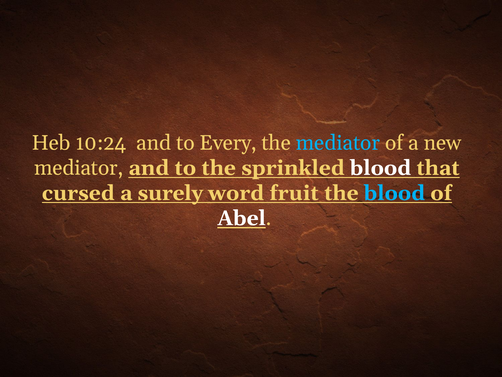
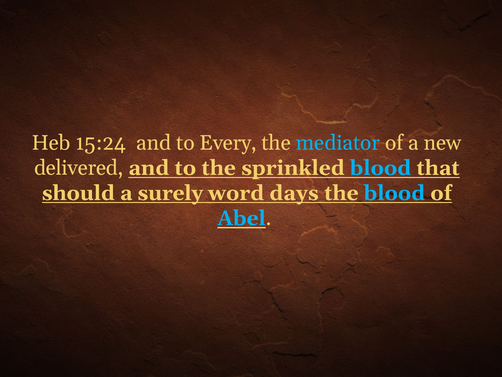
10:24: 10:24 -> 15:24 (101, 143)
mediator: mediator -> delivered (79, 168)
blood colour: white -> light blue (381, 168)
cursed: cursed -> should (78, 193)
fruit: fruit -> days (294, 193)
Abel colour: white -> light blue (242, 218)
